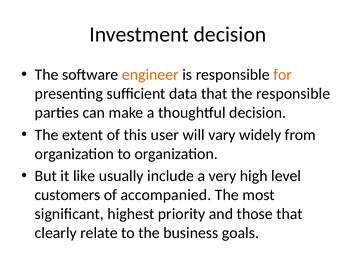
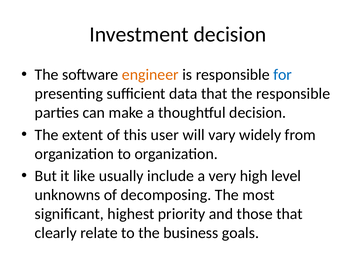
for colour: orange -> blue (283, 75)
customers: customers -> unknowns (68, 195)
accompanied: accompanied -> decomposing (166, 195)
